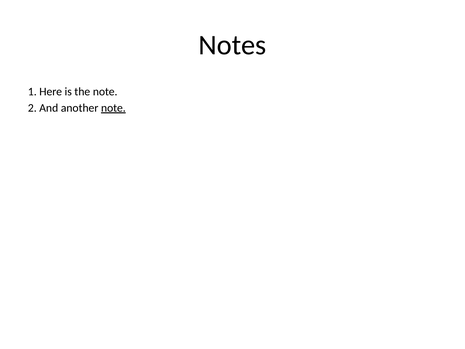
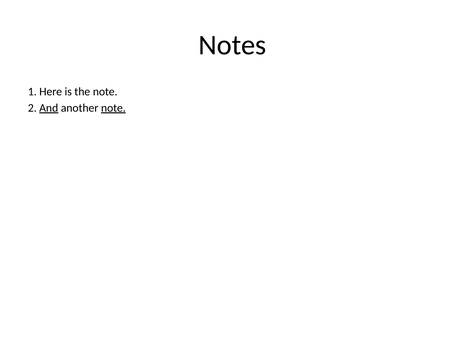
And underline: none -> present (49, 108)
